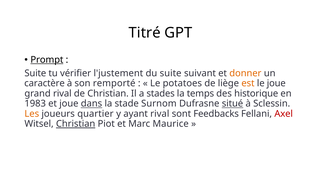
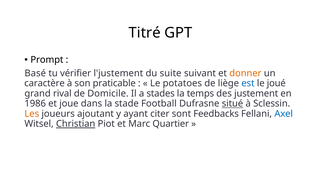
Prompt underline: present -> none (47, 60)
Suite: Suite -> Basé (35, 73)
remporté: remporté -> praticable (114, 83)
est colour: orange -> blue (248, 83)
le joue: joue -> joué (276, 83)
de Christian: Christian -> Domicile (108, 93)
historique: historique -> justement (256, 93)
1983: 1983 -> 1986 (35, 103)
dans underline: present -> none (92, 103)
Surnom: Surnom -> Football (159, 103)
quartier: quartier -> ajoutant (96, 113)
ayant rival: rival -> citer (160, 113)
Axel colour: red -> blue (284, 113)
Maurice: Maurice -> Quartier (171, 124)
